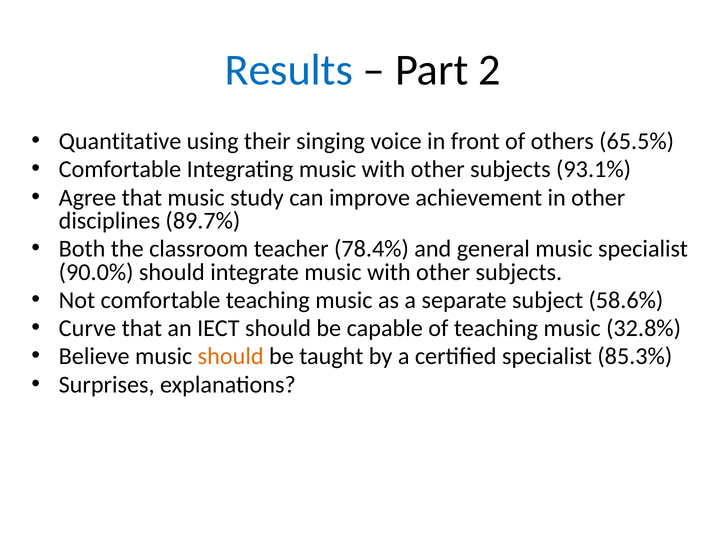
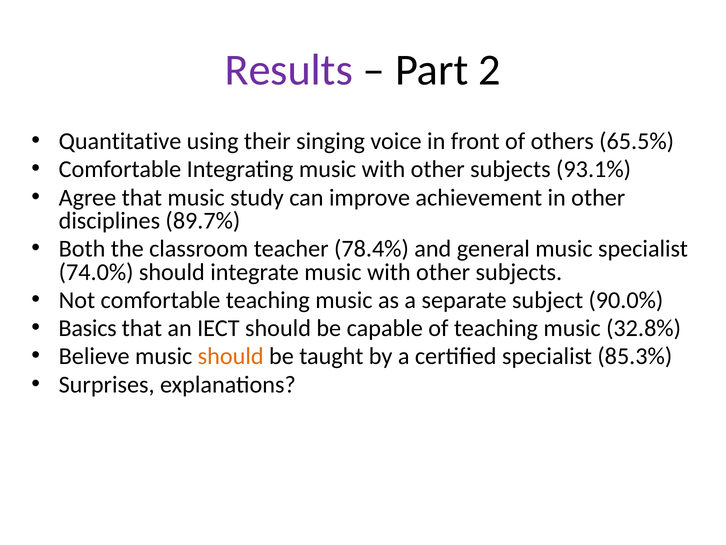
Results colour: blue -> purple (289, 70)
90.0%: 90.0% -> 74.0% (96, 272)
58.6%: 58.6% -> 90.0% (626, 300)
Curve: Curve -> Basics (88, 328)
